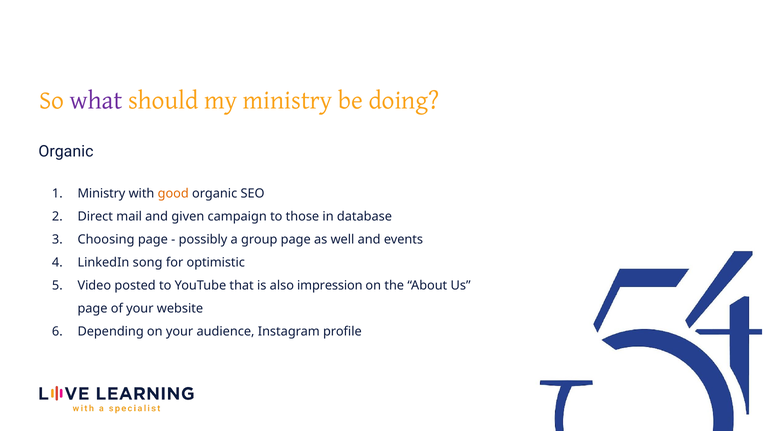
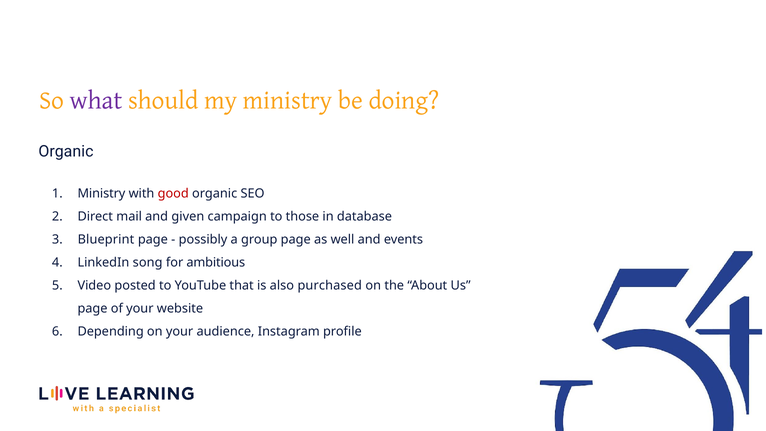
good colour: orange -> red (173, 194)
Choosing: Choosing -> Blueprint (106, 239)
optimistic: optimistic -> ambitious (216, 262)
impression: impression -> purchased (330, 285)
